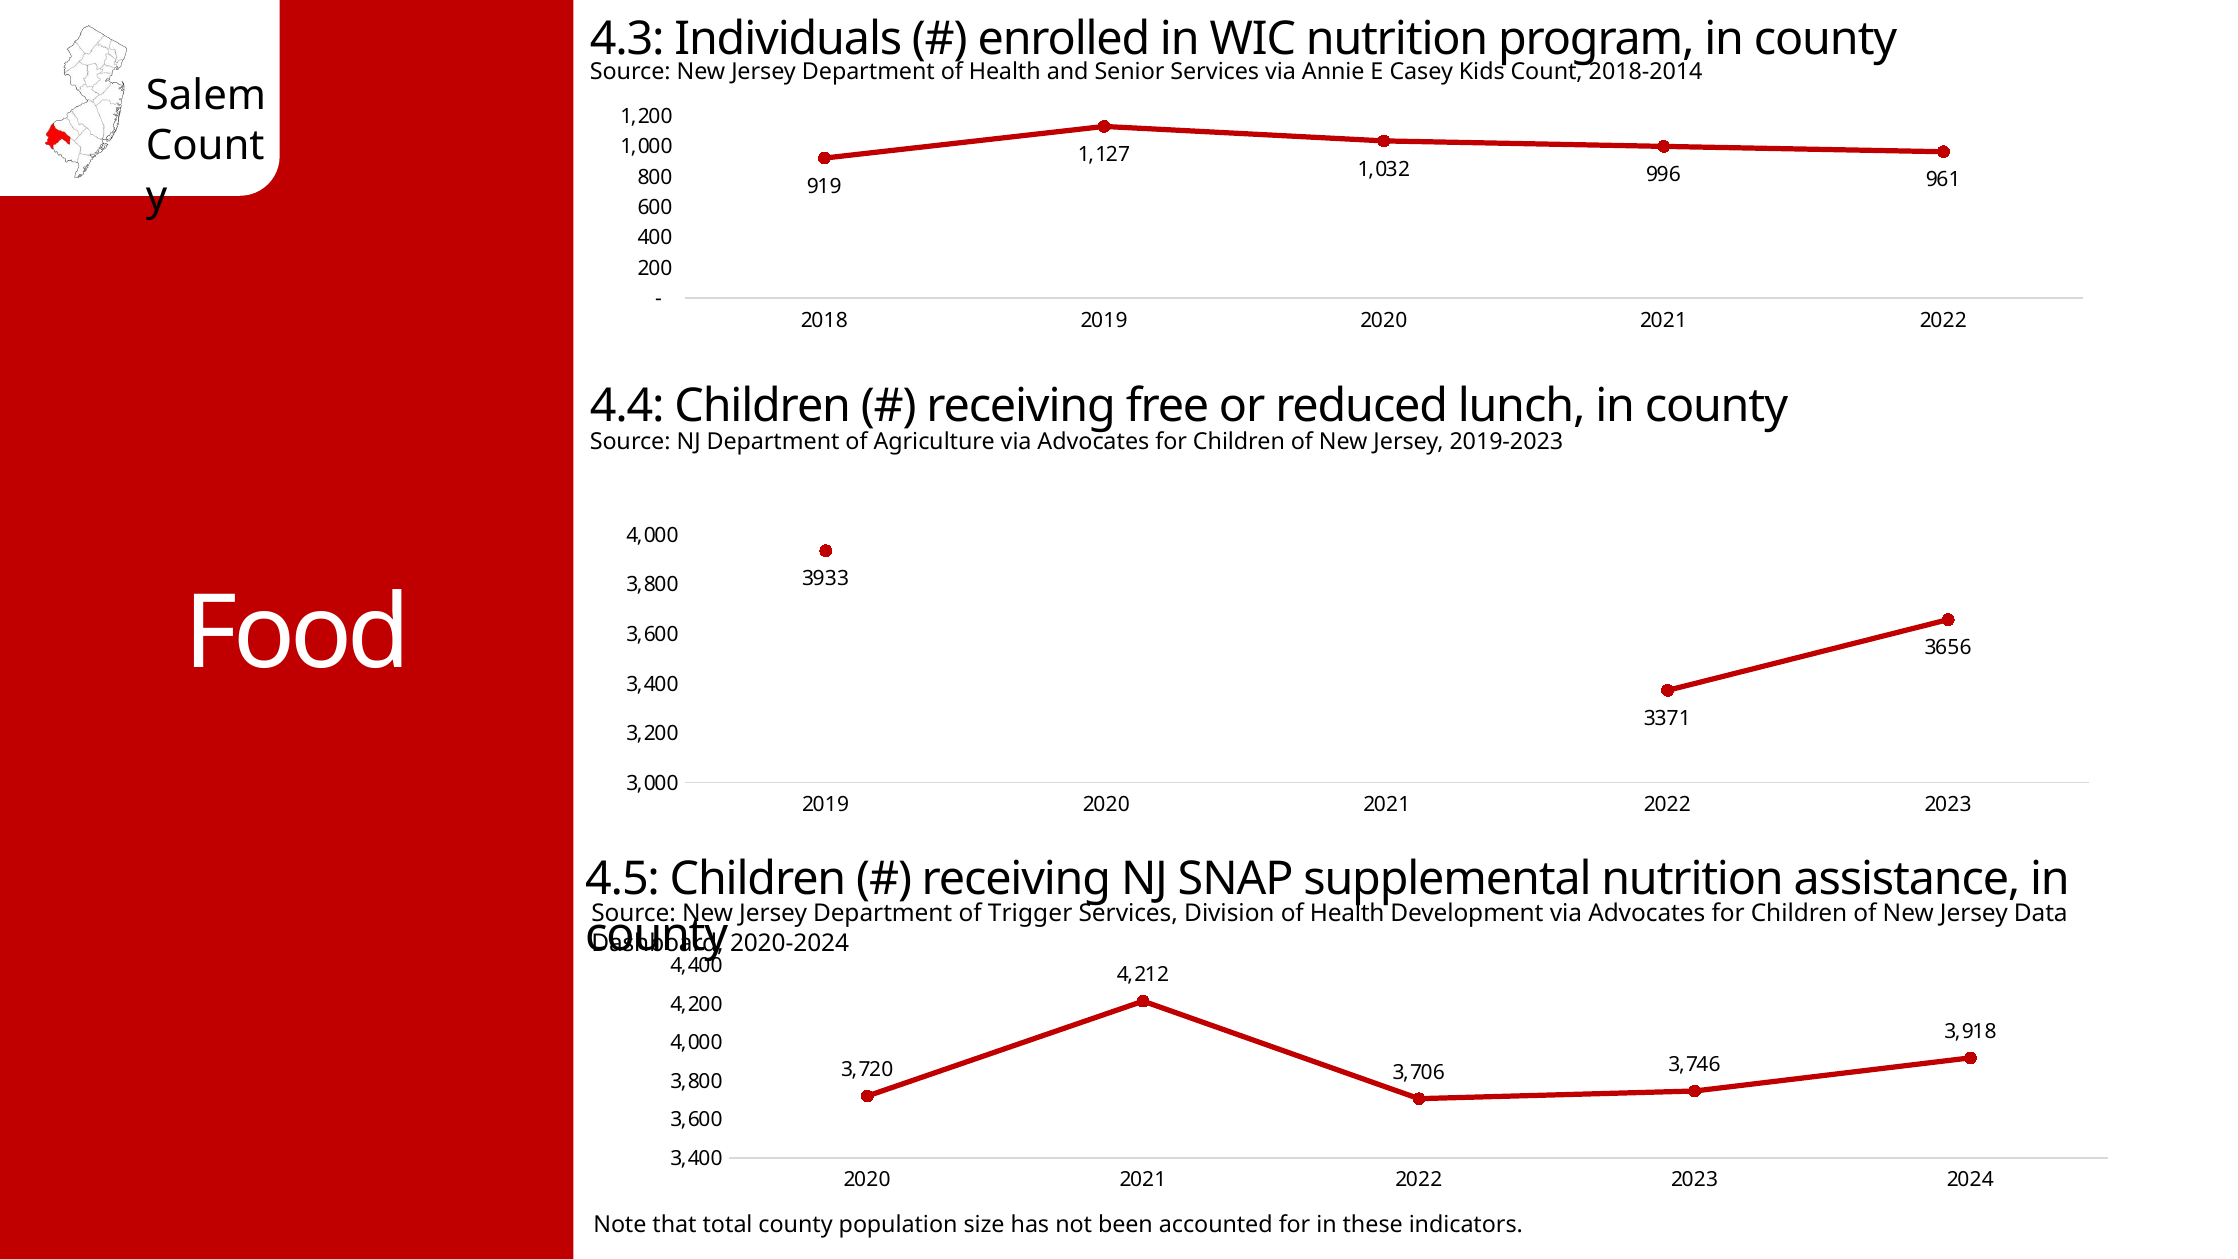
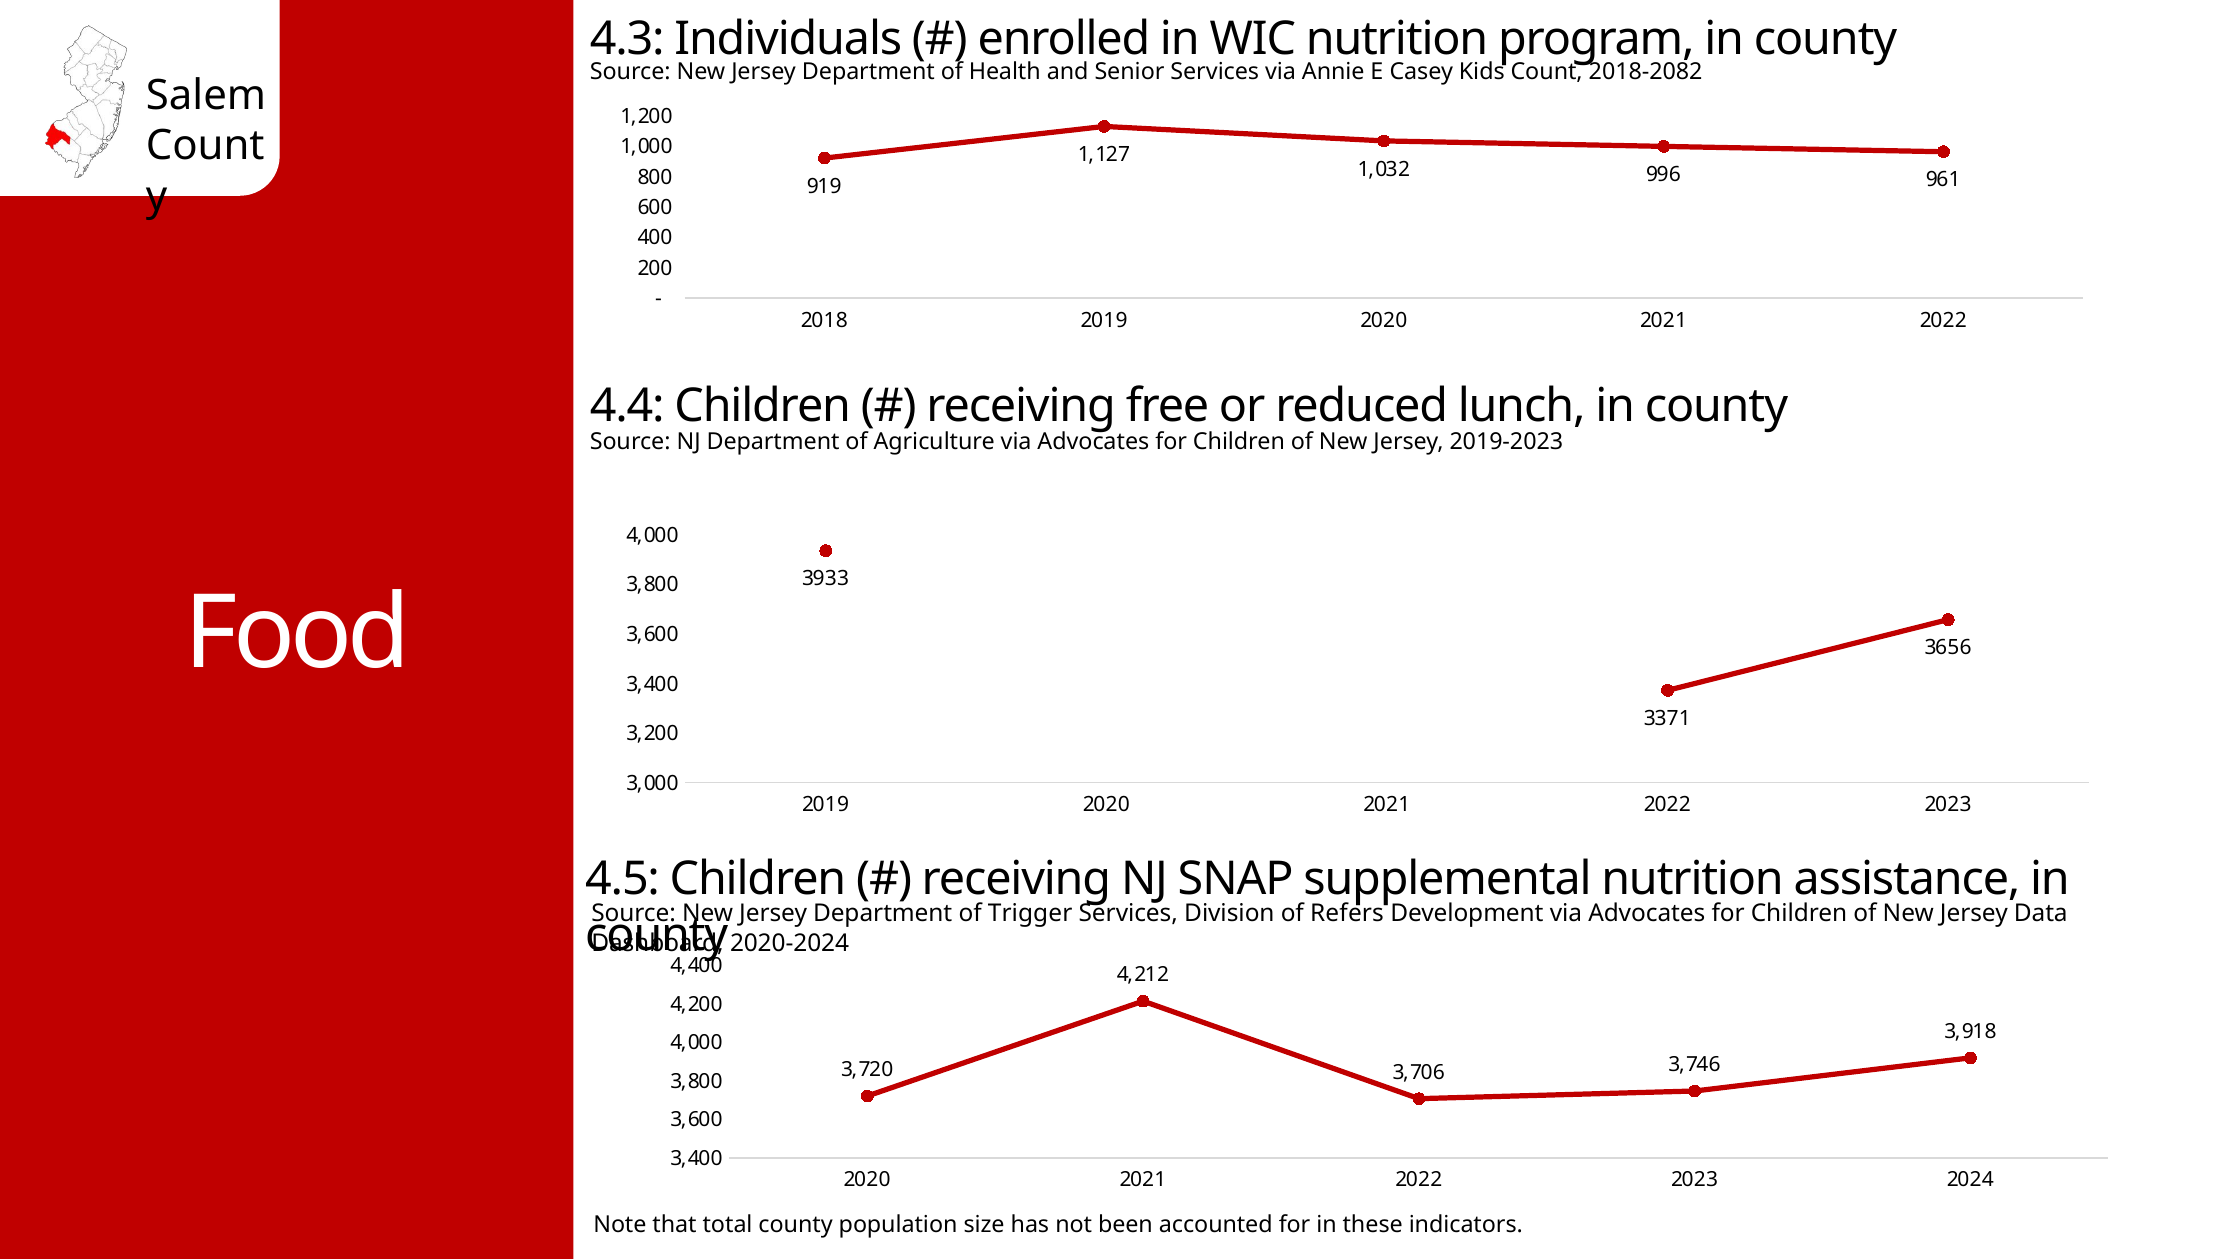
2018-2014: 2018-2014 -> 2018-2082 (1646, 72)
Division of Health: Health -> Refers (1347, 914)
